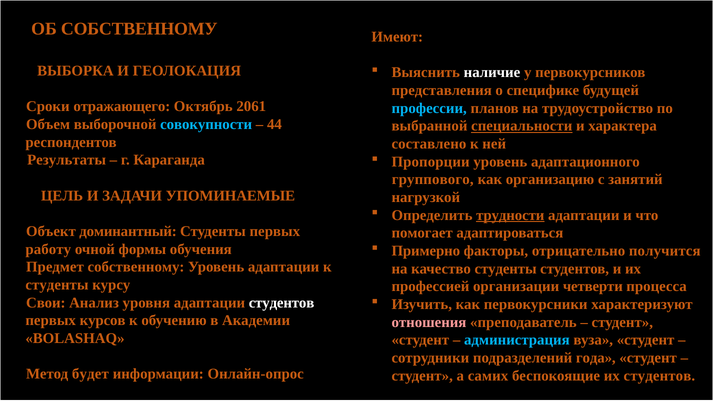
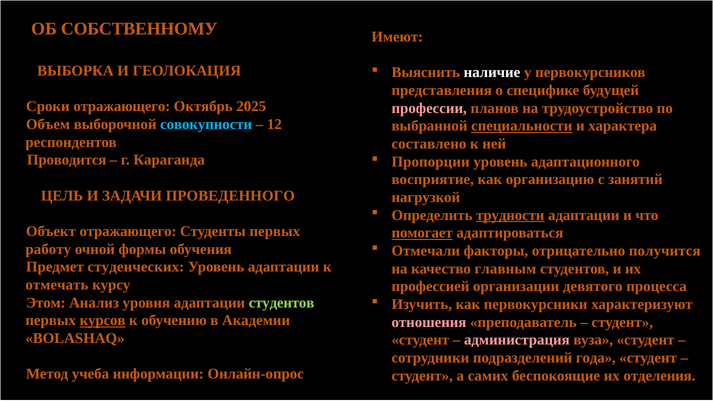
2061: 2061 -> 2025 (251, 107)
профессии colour: light blue -> pink (429, 108)
44: 44 -> 12 (274, 124)
Результаты: Результаты -> Проводится (67, 160)
группового: группового -> восприятие (433, 180)
УПОМИНАЕМЫЕ: УПОМИНАЕМЫЕ -> ПРОВЕДЕННОГО (230, 196)
Объект доминантный: доминантный -> отражающего (128, 231)
помогает underline: none -> present (422, 233)
Примерно: Примерно -> Отмечали (426, 251)
Предмет собственному: собственному -> студенческих (136, 267)
качество студенты: студенты -> главным (505, 269)
студенты: студенты -> отмечать (57, 285)
четверти: четверти -> девятого (593, 287)
Свои: Свои -> Этом (46, 303)
студентов colour: white -> light green (282, 303)
курсов underline: none -> present (103, 321)
администрация colour: light blue -> pink (517, 340)
будет: будет -> учеба (91, 374)
их студентов: студентов -> отделения (659, 376)
